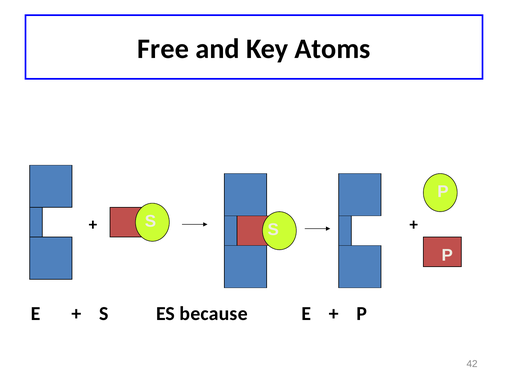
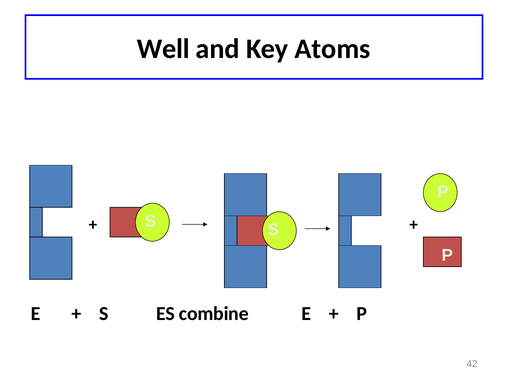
Free: Free -> Well (163, 49)
because: because -> combine (214, 314)
